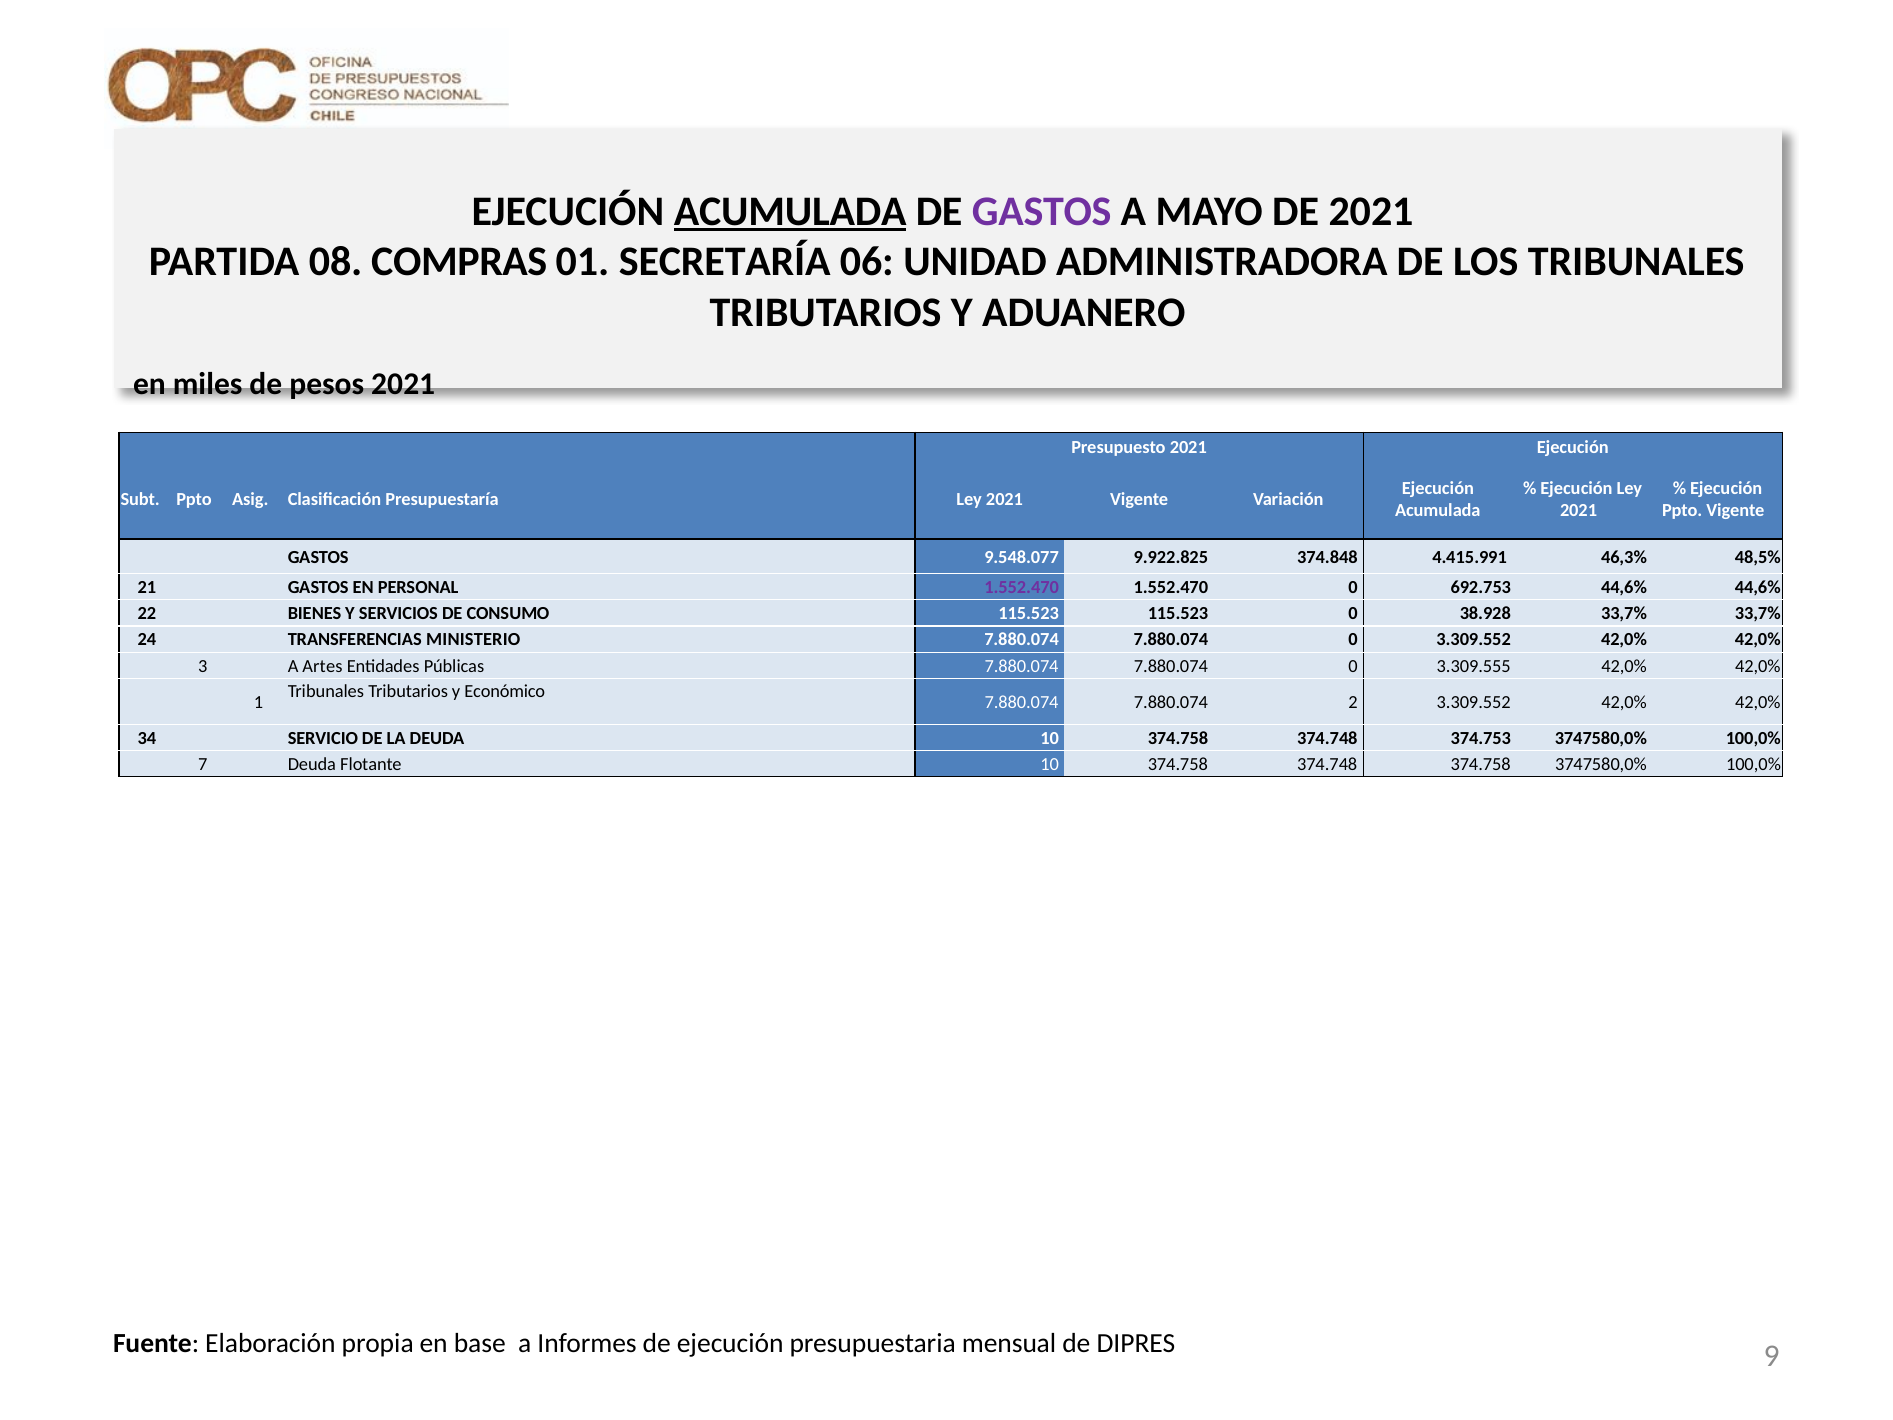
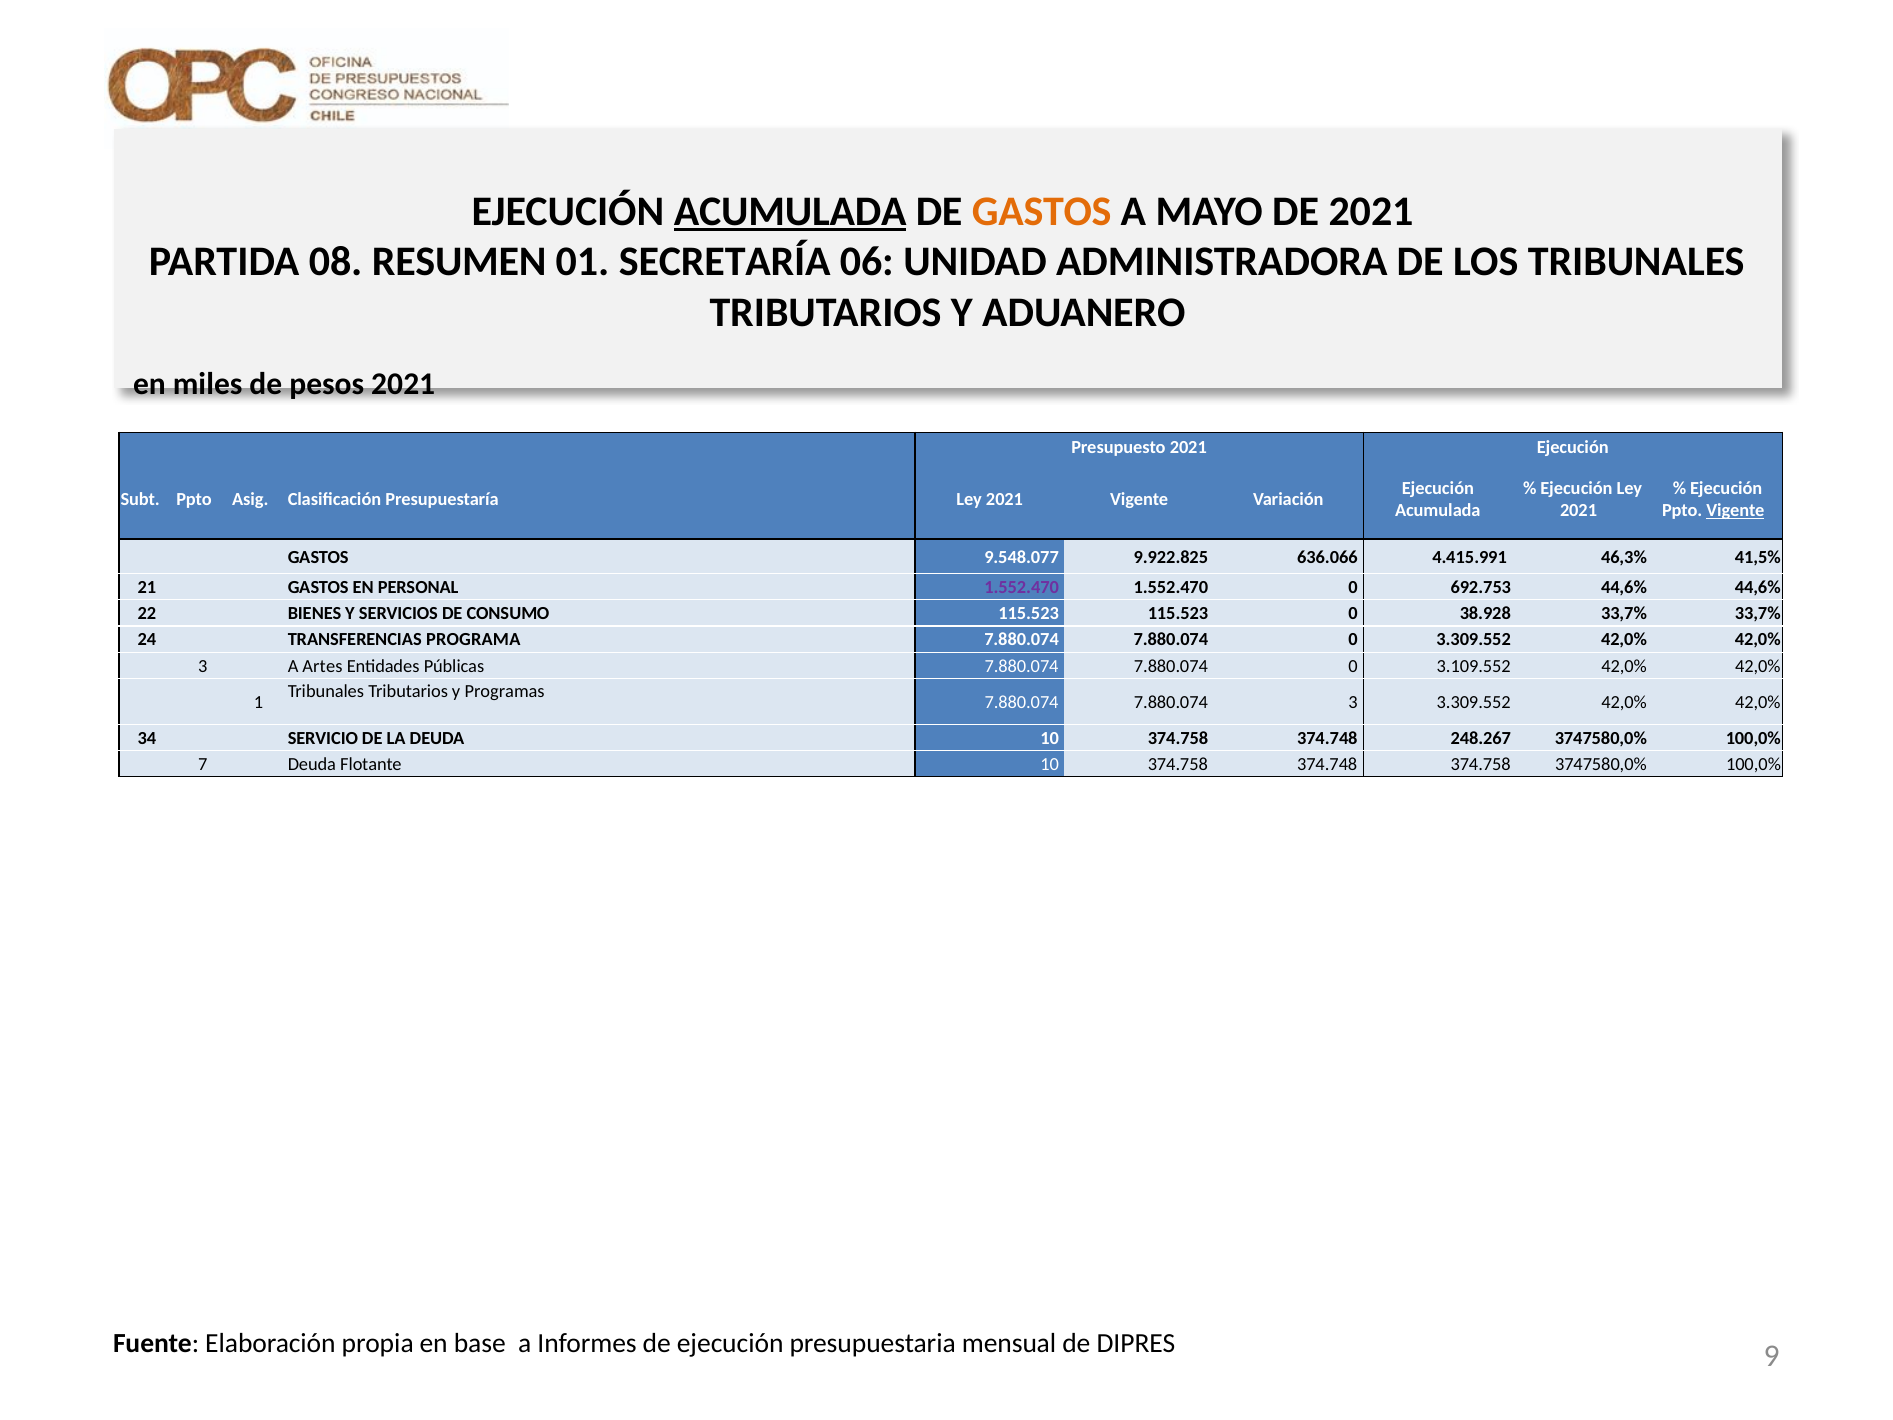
GASTOS colour: purple -> orange (1042, 211)
COMPRAS: COMPRAS -> RESUMEN (459, 262)
Vigente underline: none -> present (1735, 511)
374.848: 374.848 -> 636.066 (1327, 557)
48,5%: 48,5% -> 41,5% (1758, 557)
MINISTERIO: MINISTERIO -> PROGRAMA (473, 640)
3.309.555: 3.309.555 -> 3.109.552 (1474, 666)
Económico: Económico -> Programas (505, 691)
7.880.074 2: 2 -> 3 (1353, 702)
374.753: 374.753 -> 248.267 (1481, 738)
